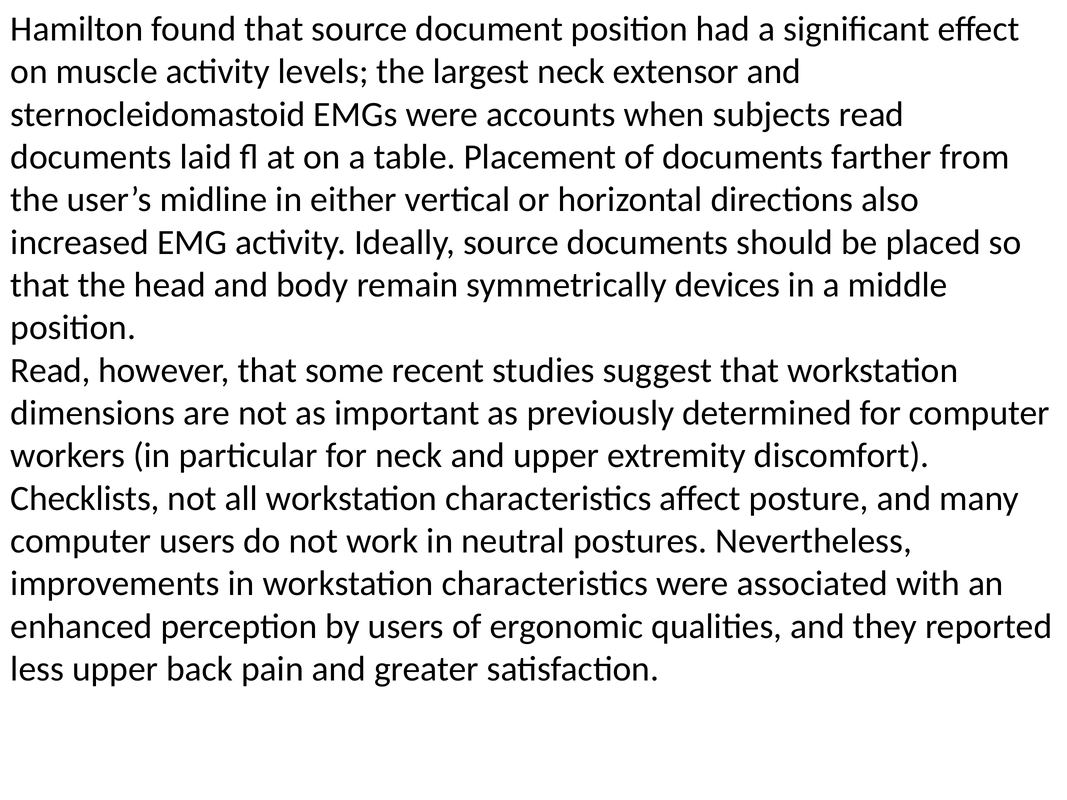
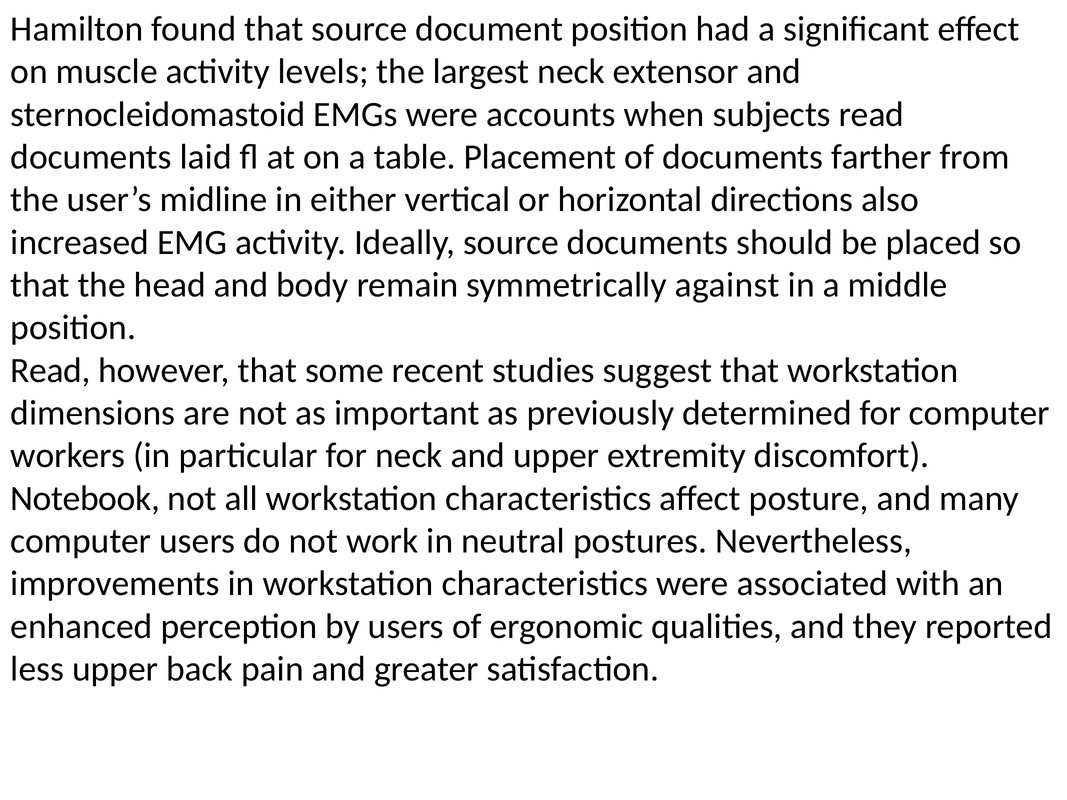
devices: devices -> against (727, 285)
Checklists: Checklists -> Notebook (85, 499)
